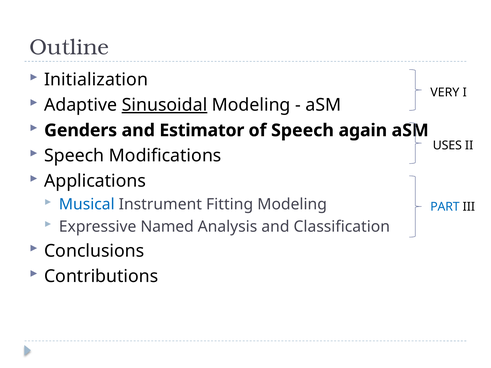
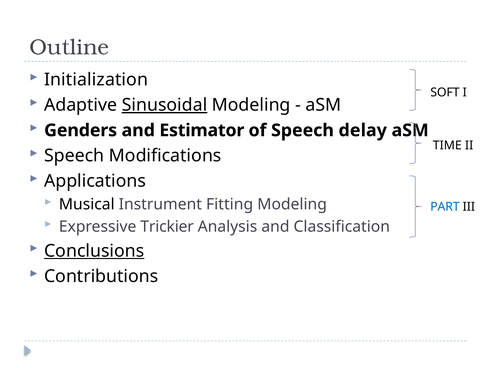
VERY: VERY -> SOFT (445, 92)
again: again -> delay (363, 130)
USES: USES -> TIME (447, 146)
Musical colour: blue -> black (87, 205)
Named: Named -> Trickier (167, 227)
Conclusions underline: none -> present (94, 251)
